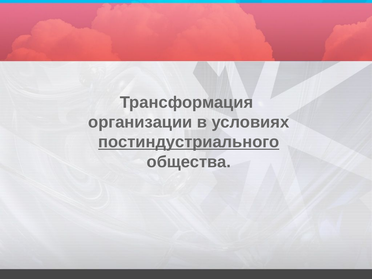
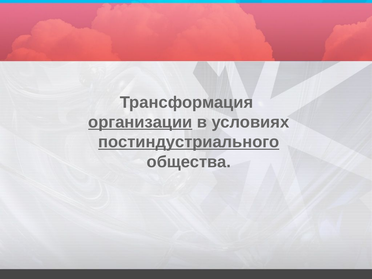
организации underline: none -> present (140, 122)
